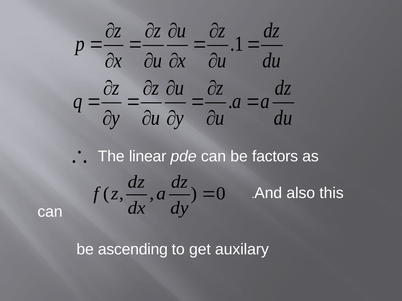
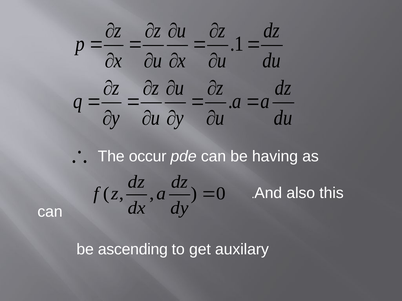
linear: linear -> occur (148, 156)
factors: factors -> having (275, 156)
